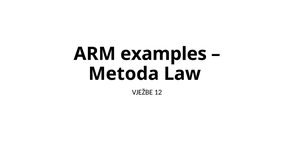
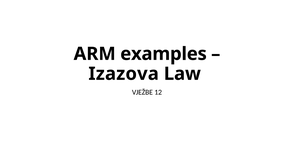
Metoda: Metoda -> Izazova (124, 73)
